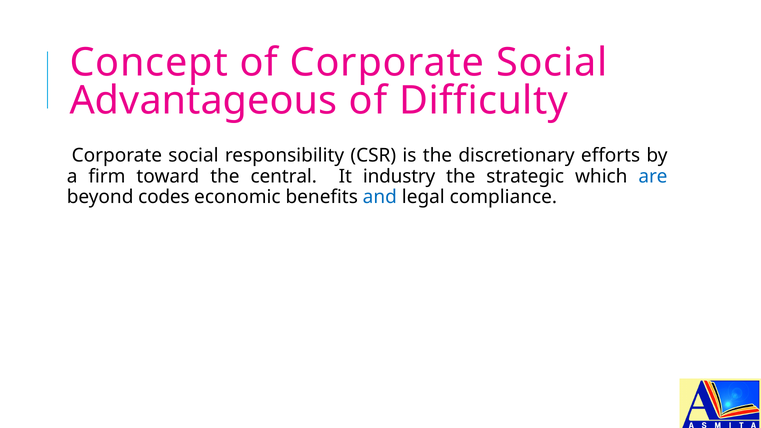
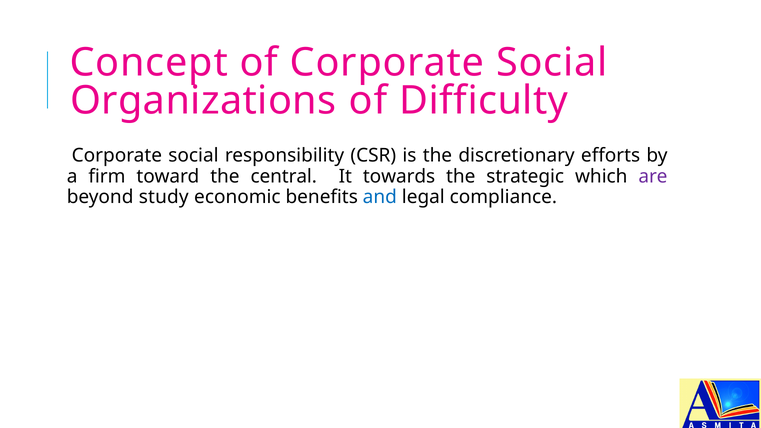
Advantageous: Advantageous -> Organizations (203, 101)
industry: industry -> towards (399, 176)
are colour: blue -> purple (653, 176)
codes: codes -> study (164, 197)
